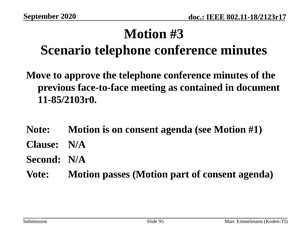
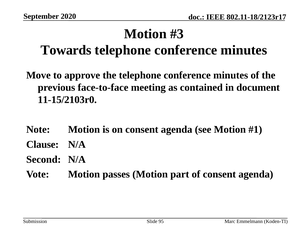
Scenario: Scenario -> Towards (66, 50)
11-85/2103r0: 11-85/2103r0 -> 11-15/2103r0 (67, 100)
